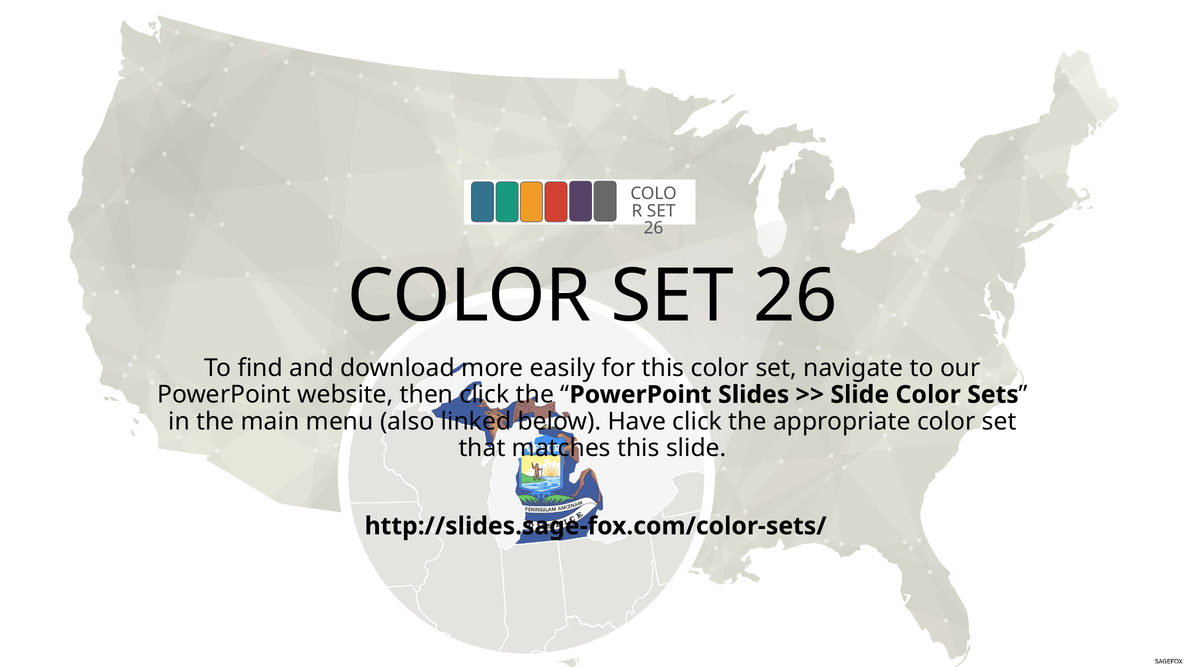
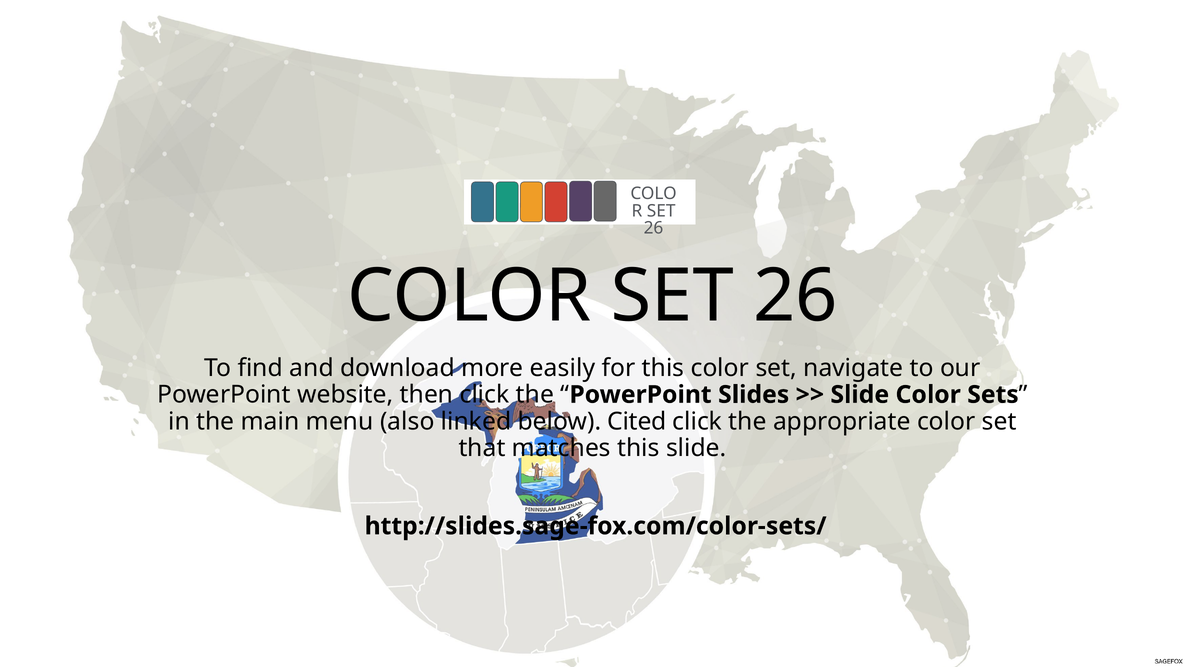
Have: Have -> Cited (637, 421)
